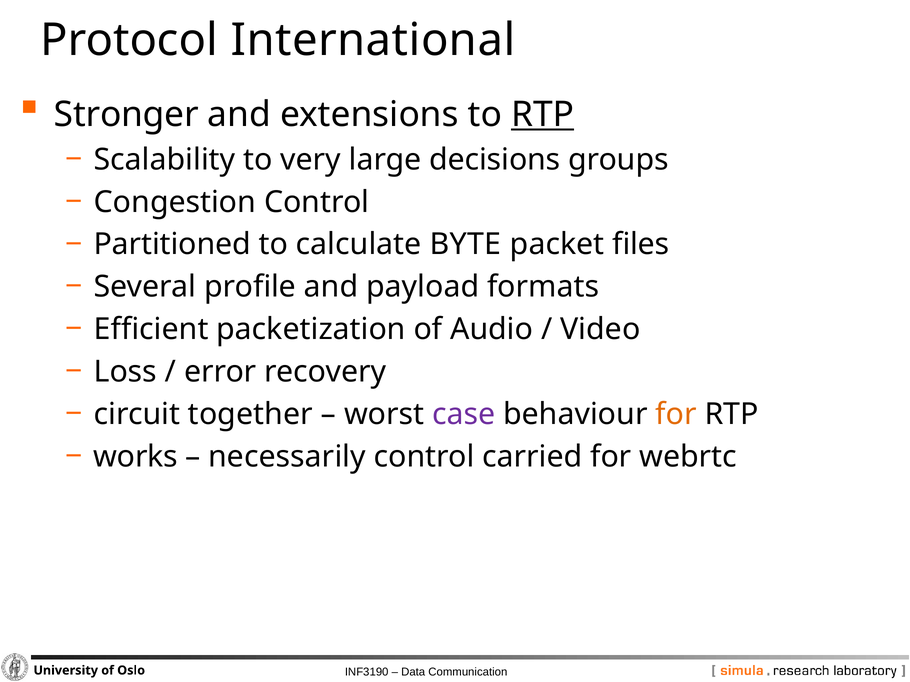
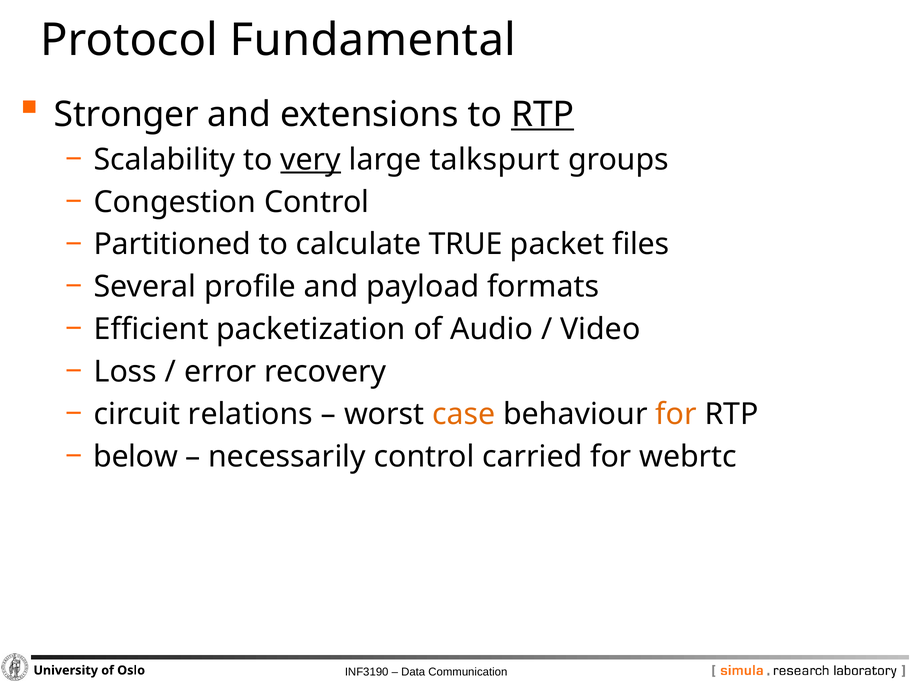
International: International -> Fundamental (373, 40)
very underline: none -> present (311, 160)
decisions: decisions -> talkspurt (495, 160)
BYTE: BYTE -> TRUE (466, 245)
together: together -> relations (250, 414)
case colour: purple -> orange (464, 414)
works: works -> below (136, 457)
